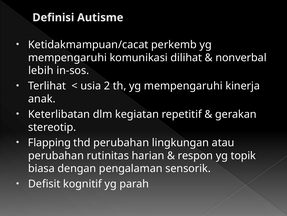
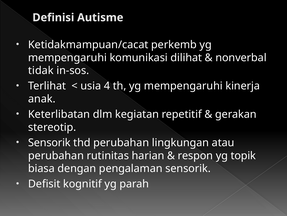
lebih: lebih -> tidak (41, 70)
2: 2 -> 4 (107, 86)
Flapping: Flapping -> Sensorik (49, 142)
